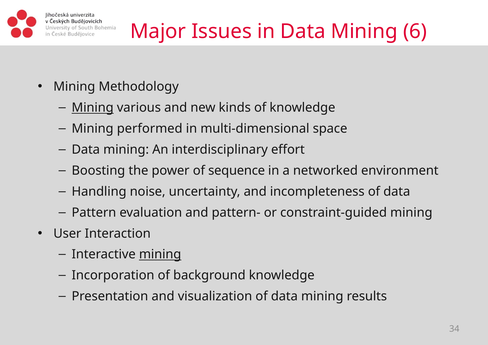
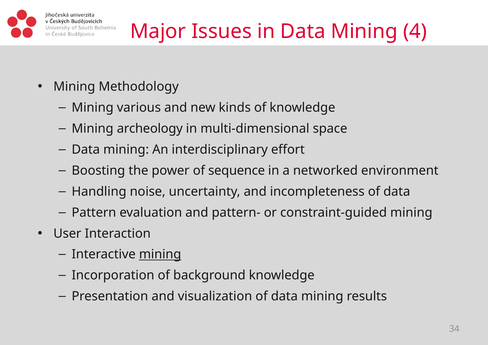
6: 6 -> 4 (415, 31)
Mining underline: present -> none (93, 108)
performed: performed -> archeology (150, 129)
